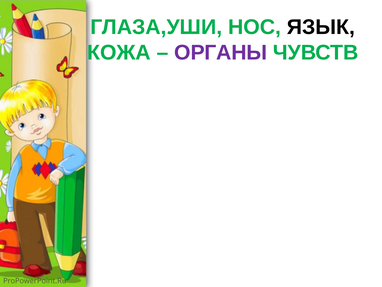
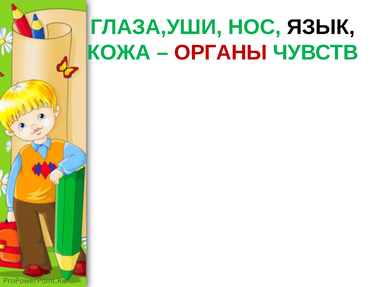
ОРГАНЫ colour: purple -> red (221, 52)
